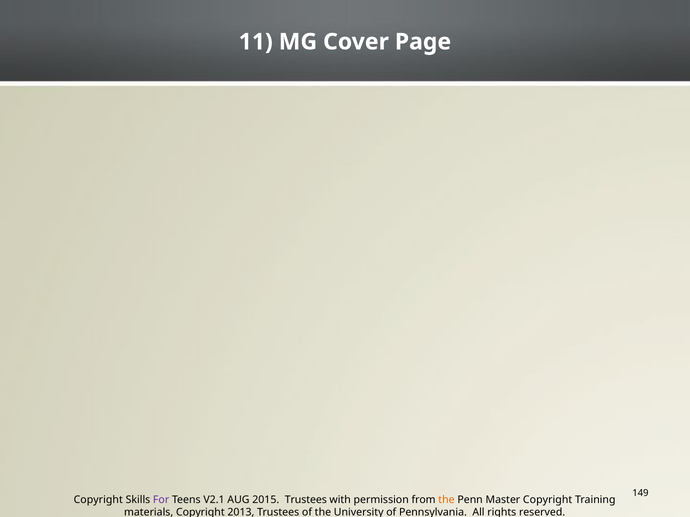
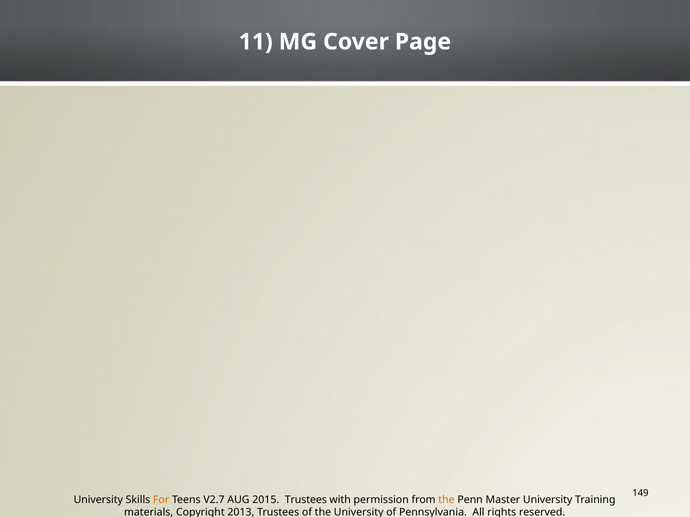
Copyright: Copyright -> University (98, 500)
For colour: purple -> orange (161, 500)
V2.1: V2.1 -> V2.7 (214, 500)
Master Copyright: Copyright -> University (548, 500)
